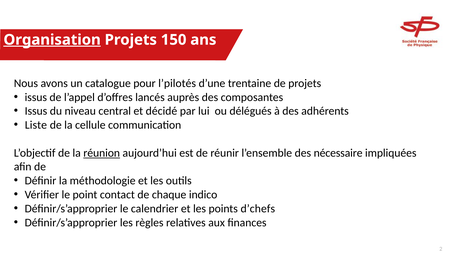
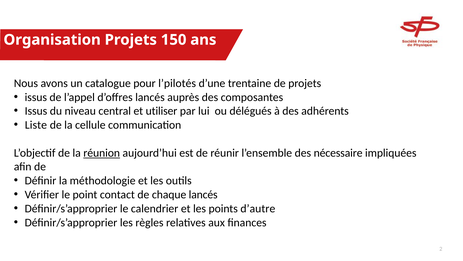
Organisation underline: present -> none (52, 40)
décidé: décidé -> utiliser (162, 111)
chaque indico: indico -> lancés (203, 194)
d’chefs: d’chefs -> d’autre (258, 208)
